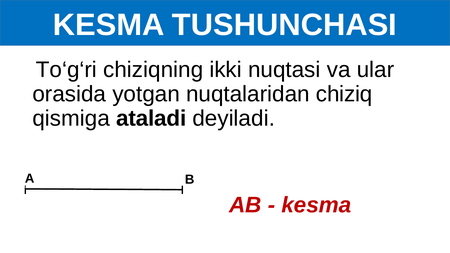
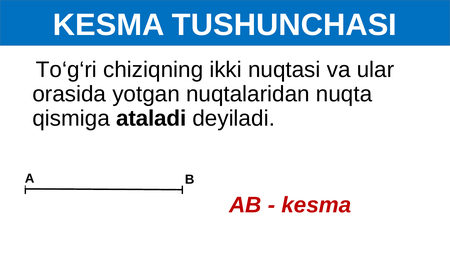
chiziq: chiziq -> nuqta (344, 94)
